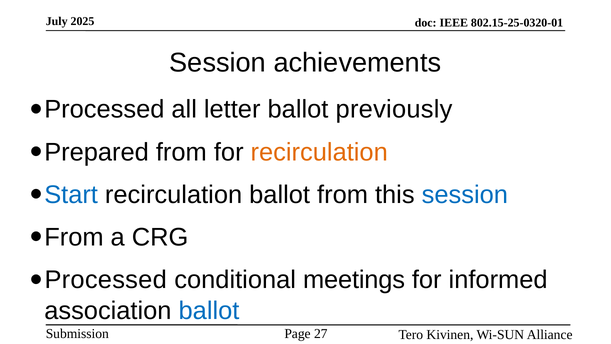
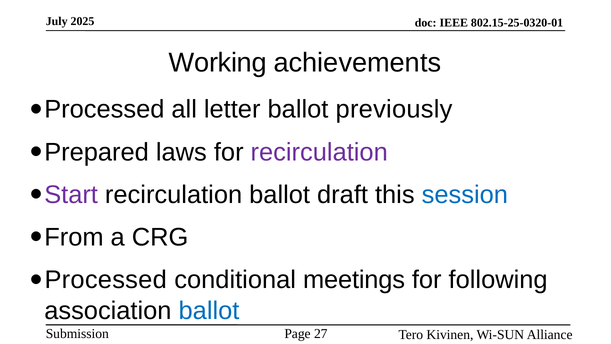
Session: Session -> Working (218, 63)
Prepared from: from -> laws (181, 152)
recirculation colour: orange -> purple (319, 152)
Start colour: blue -> purple (71, 195)
ballot from: from -> draft (343, 195)
informed: informed -> following (498, 280)
